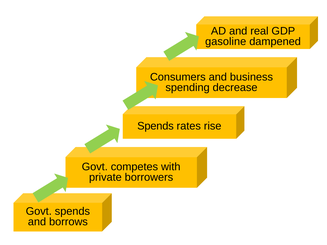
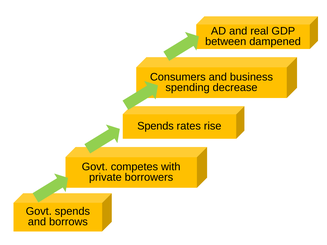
gasoline: gasoline -> between (226, 42)
